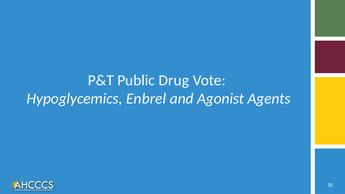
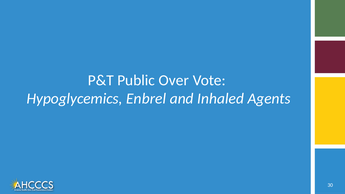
Drug: Drug -> Over (174, 80)
Agonist: Agonist -> Inhaled (221, 99)
